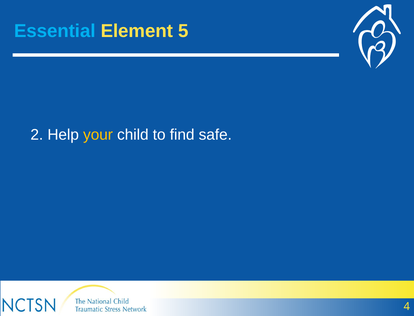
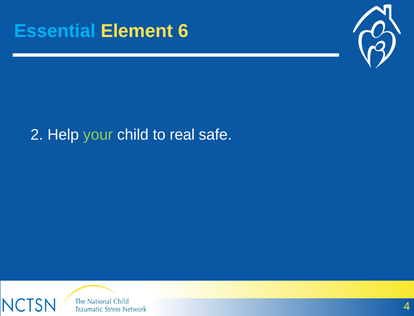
5: 5 -> 6 (183, 31)
your colour: yellow -> light green (98, 134)
find: find -> real (182, 134)
